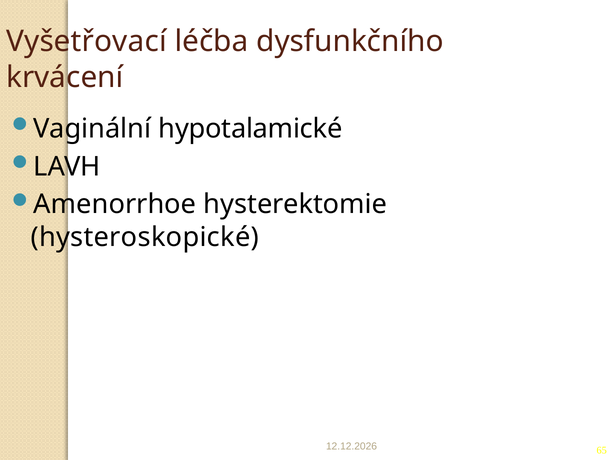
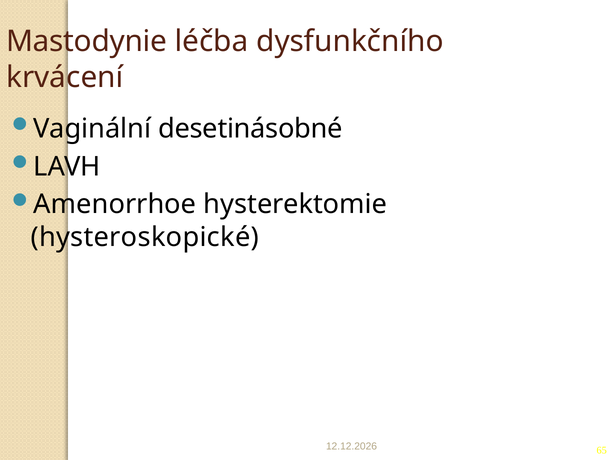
Vyšetřovací: Vyšetřovací -> Mastodynie (87, 41)
hypotalamické: hypotalamické -> desetinásobné (250, 129)
